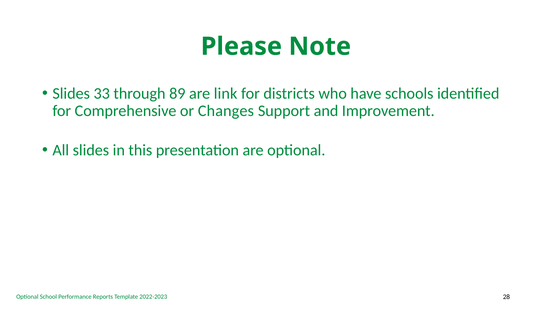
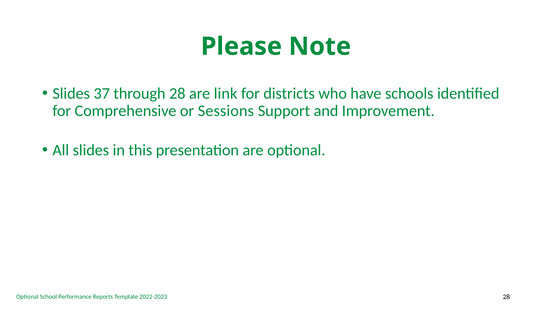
33: 33 -> 37 (102, 93)
through 89: 89 -> 28 (177, 93)
Changes: Changes -> Sessions (226, 111)
